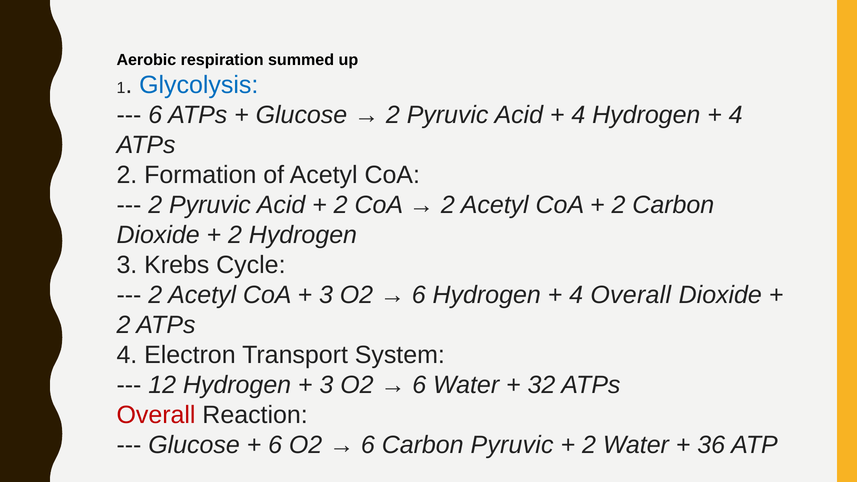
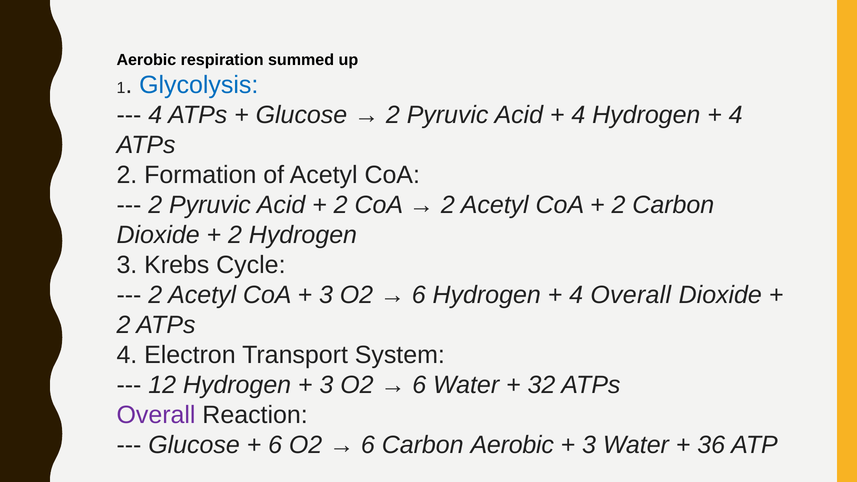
6: 6 -> 4 (155, 115)
Overall colour: red -> purple (156, 415)
Carbon Pyruvic: Pyruvic -> Aerobic (512, 445)
2: 2 -> 3 (589, 445)
